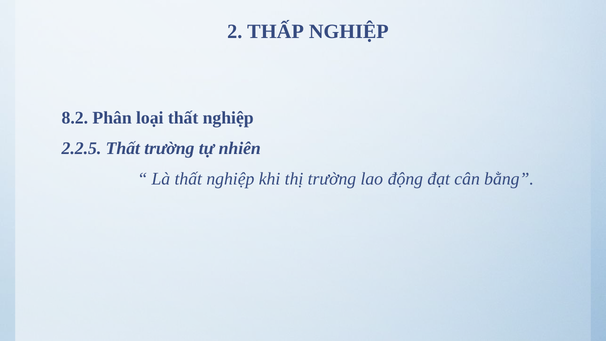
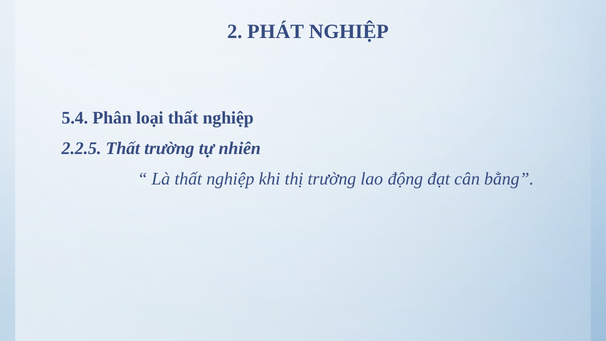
THẤP: THẤP -> PHÁT (276, 32)
8.2: 8.2 -> 5.4 (75, 118)
